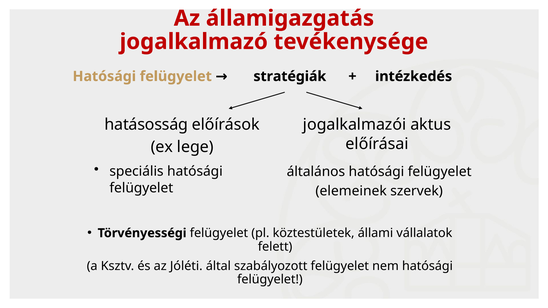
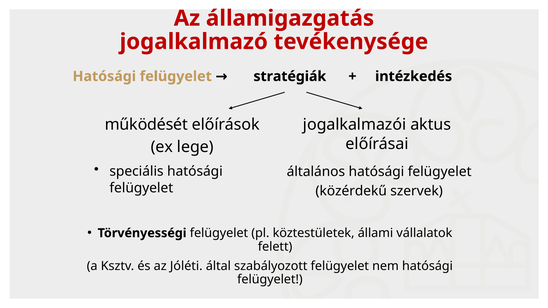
hatásosság: hatásosság -> működését (146, 125)
elemeinek: elemeinek -> közérdekű (351, 191)
